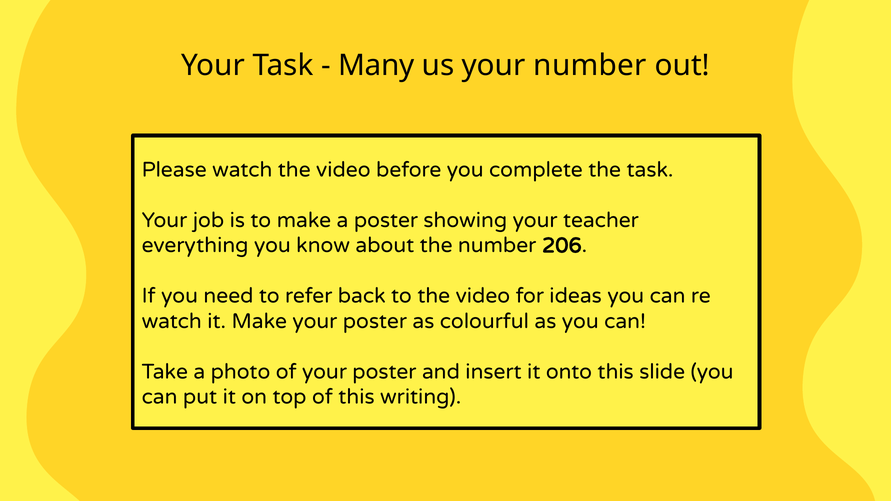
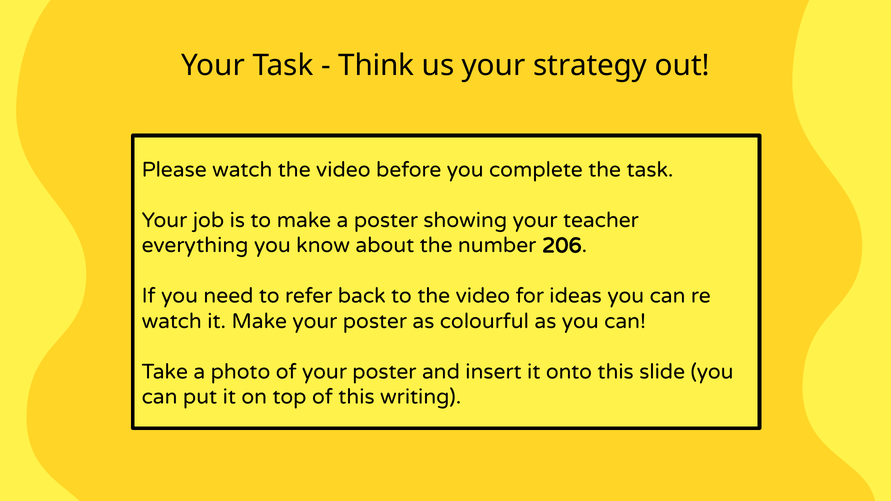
Many: Many -> Think (376, 65)
your number: number -> strategy (590, 65)
